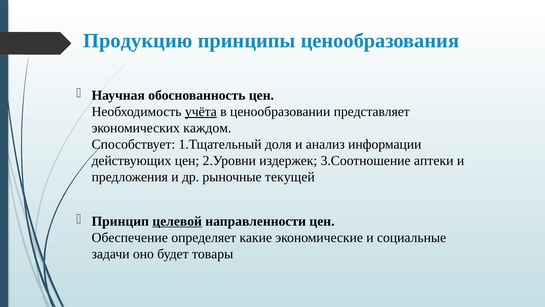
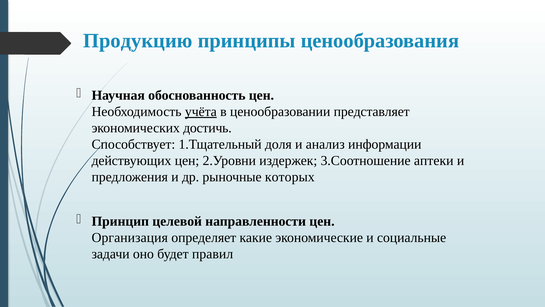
каждом: каждом -> достичь (207, 128)
текущей: текущей -> которых (290, 177)
целевой underline: present -> none (177, 221)
Обеспечение: Обеспечение -> Организация (130, 237)
товары: товары -> правил (213, 254)
